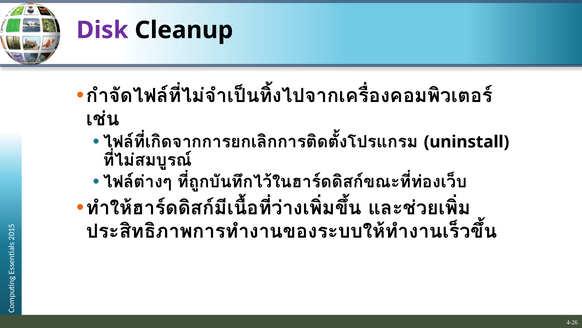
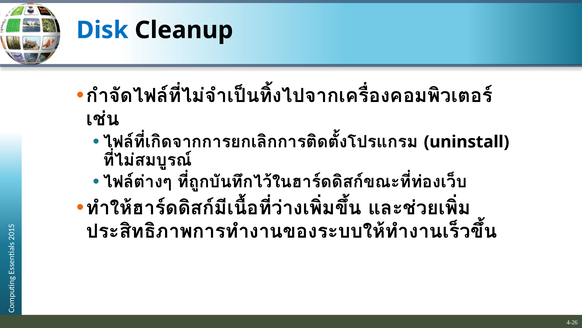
Disk colour: purple -> blue (102, 30)
